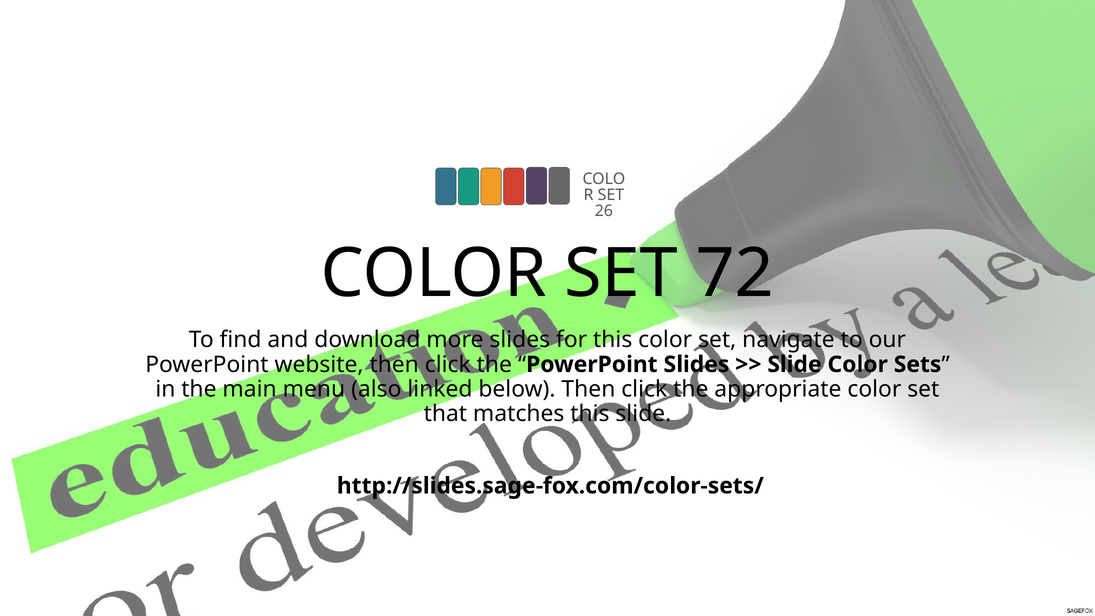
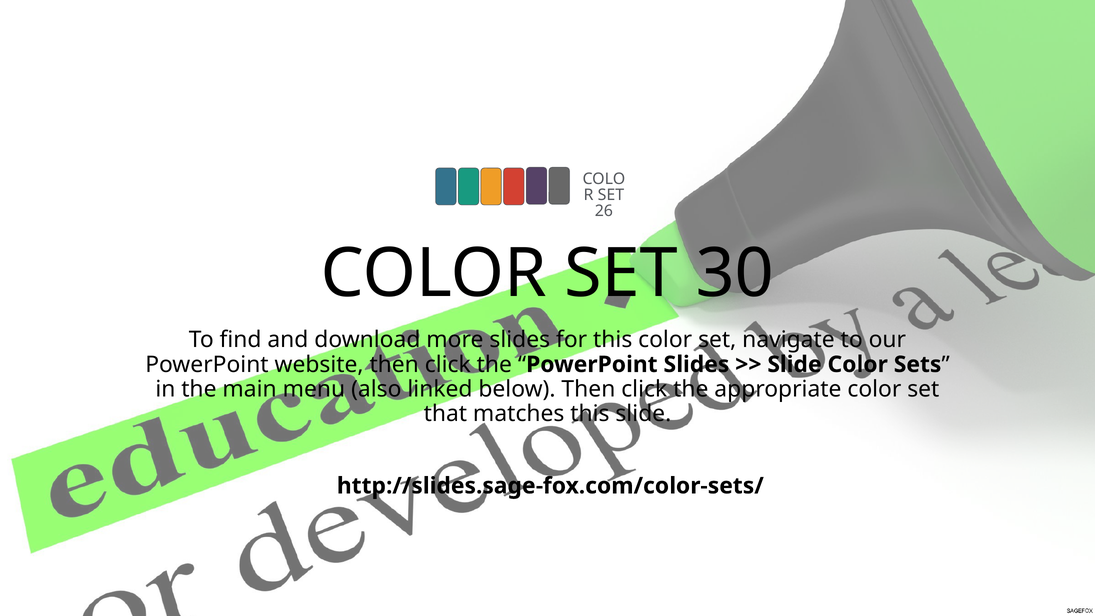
72: 72 -> 30 (735, 274)
